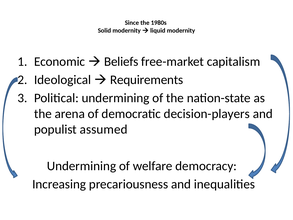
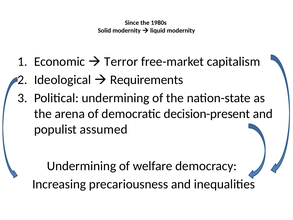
Beliefs: Beliefs -> Terror (121, 61)
decision-players: decision-players -> decision-present (207, 114)
